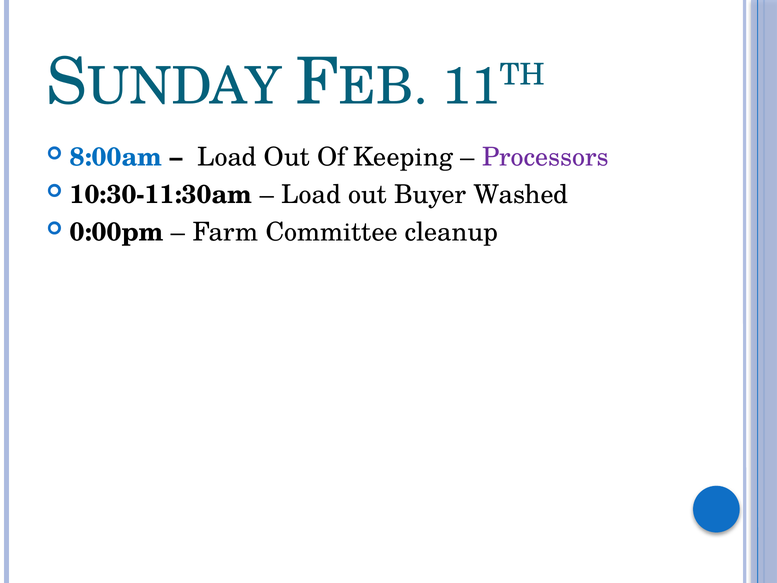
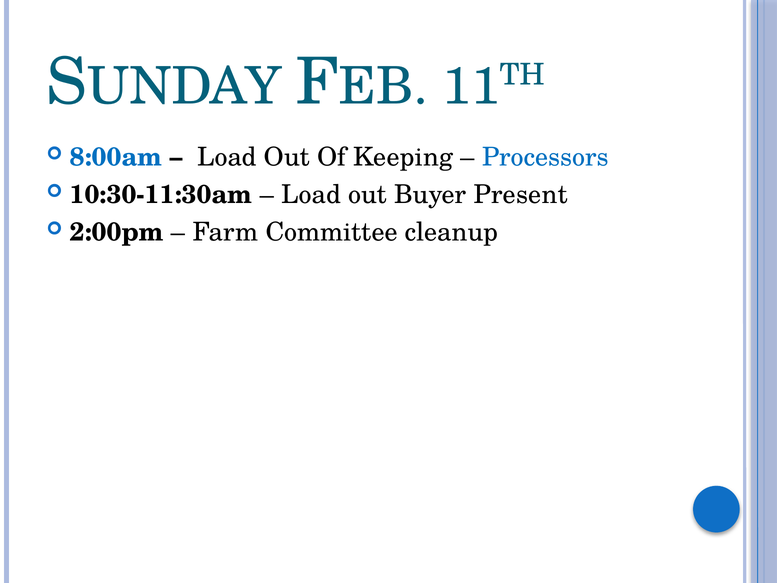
Processors colour: purple -> blue (545, 157)
Washed: Washed -> Present (521, 195)
0:00pm: 0:00pm -> 2:00pm (117, 232)
